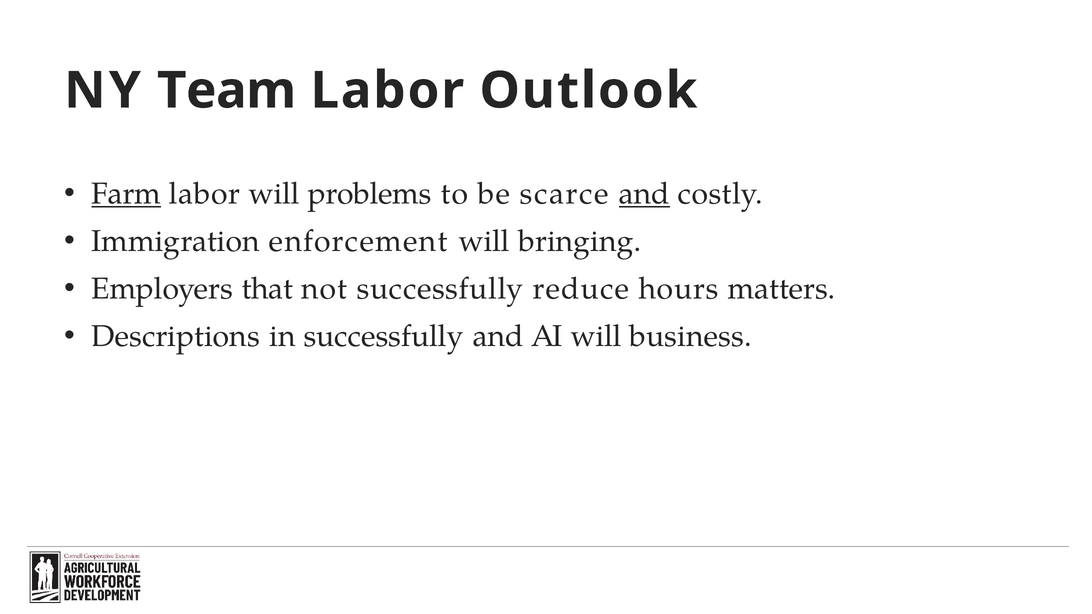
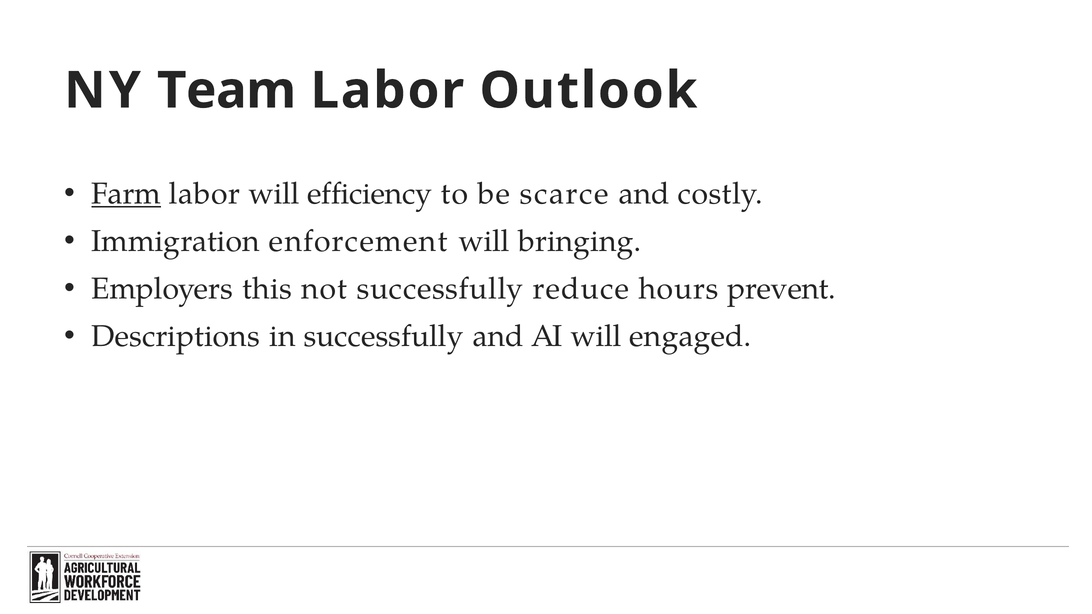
problems: problems -> efficiency (370, 194)
and underline: present -> none (644, 194)
that: that -> this (267, 289)
matters: matters -> prevent (782, 289)
business: business -> engaged (690, 337)
